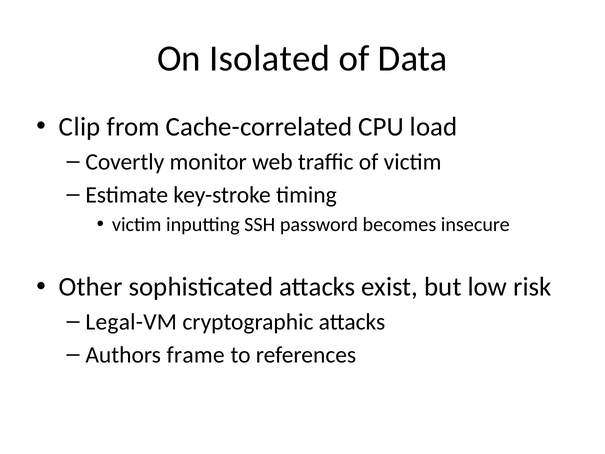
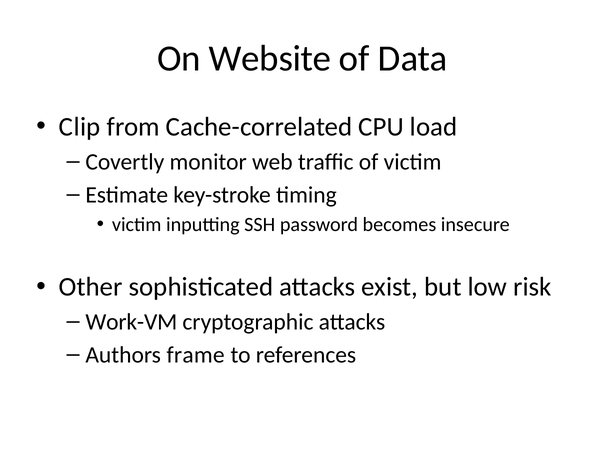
Isolated: Isolated -> Website (270, 59)
Legal-VM: Legal-VM -> Work-VM (131, 322)
